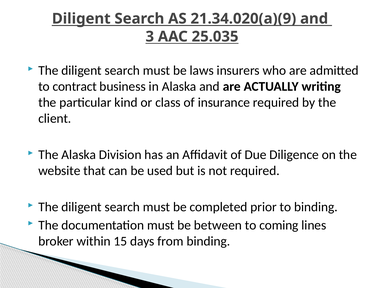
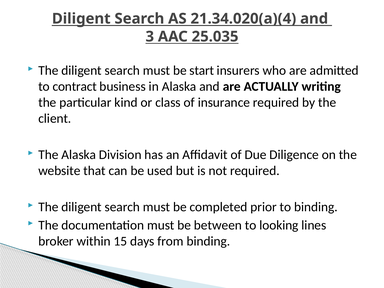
21.34.020(a)(9: 21.34.020(a)(9 -> 21.34.020(a)(4 (243, 19)
laws: laws -> start (202, 71)
coming: coming -> looking (279, 225)
